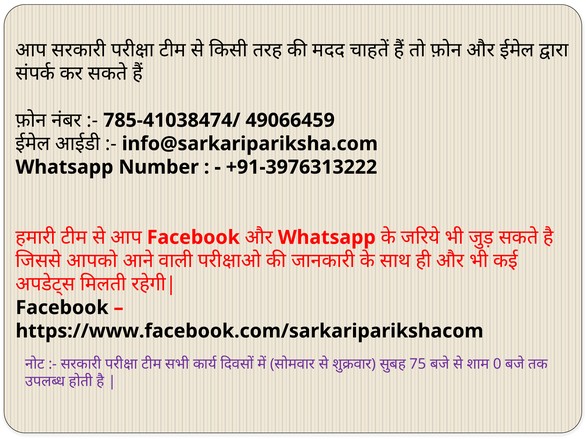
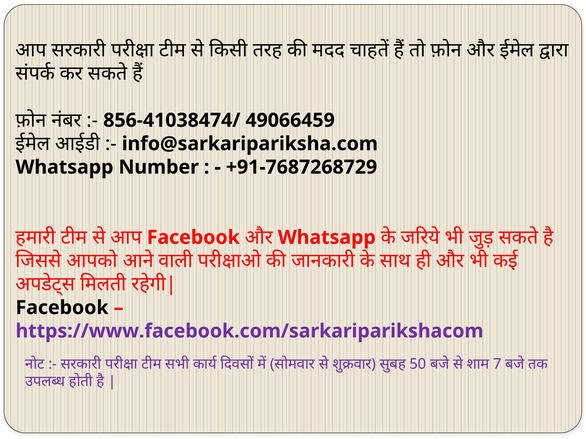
785-41038474/: 785-41038474/ -> 856-41038474/ (172, 120)
+91-3976313222: +91-3976313222 -> +91-7687268729 (302, 167)
https://www.facebook.com/sarkariparikshacom colour: black -> purple (250, 331)
75: 75 -> 50 (418, 364)
0: 0 -> 7 (497, 364)
